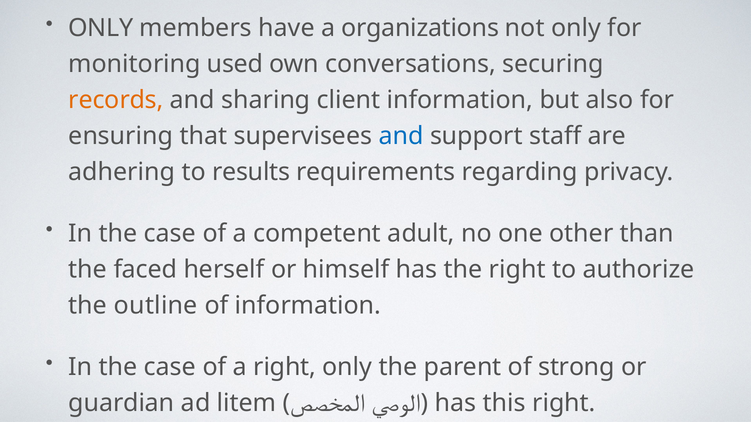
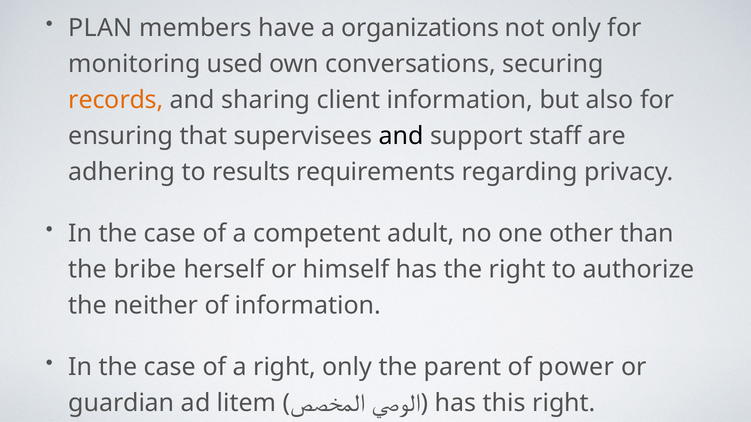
ONLY: ONLY -> PLAN (100, 28)
and colour: blue -> black (401, 136)
faced: faced -> bribe (145, 270)
outline: outline -> neither (156, 306)
strong: strong -> power (576, 367)
